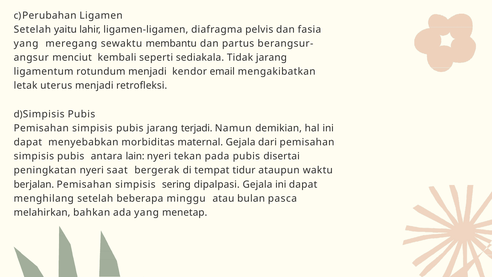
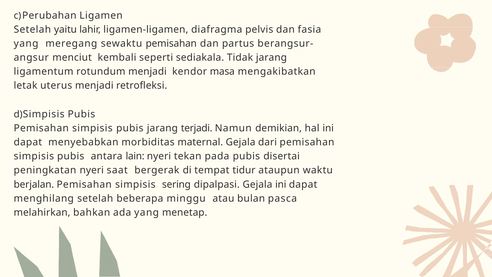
sewaktu membantu: membantu -> pemisahan (171, 43)
email: email -> masa (222, 72)
